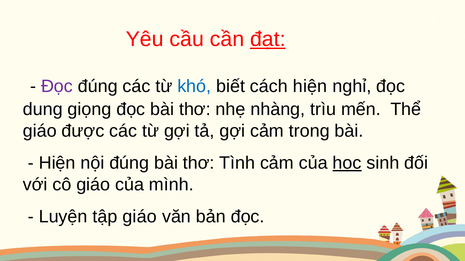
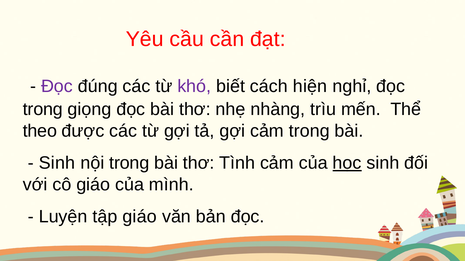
đạt underline: present -> none (268, 39)
khó colour: blue -> purple (194, 86)
dung: dung -> trong (43, 110)
giáo: giáo -> theo (40, 131)
Hiện: Hiện -> Sinh (57, 163)
nội đúng: đúng -> trong (129, 163)
